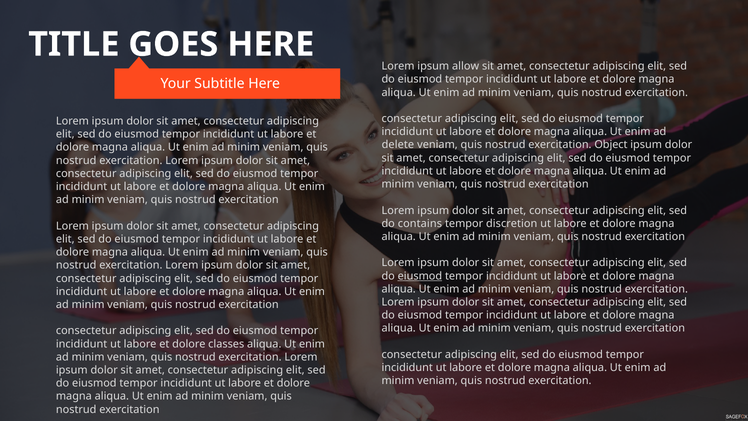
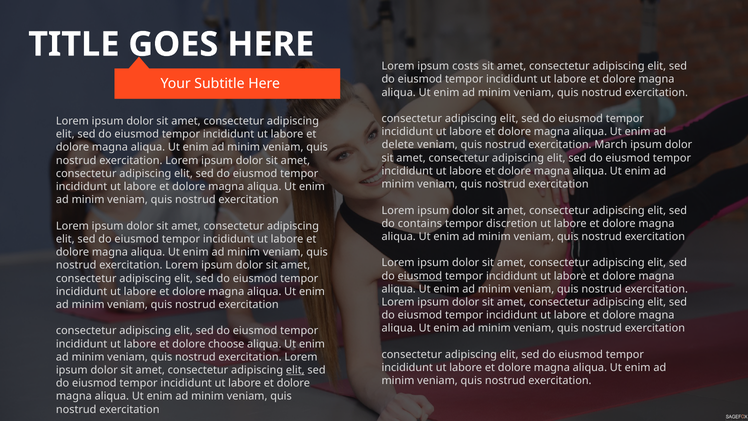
allow: allow -> costs (466, 66)
Object: Object -> March (611, 145)
classes: classes -> choose (226, 344)
elit underline: none -> present (295, 370)
